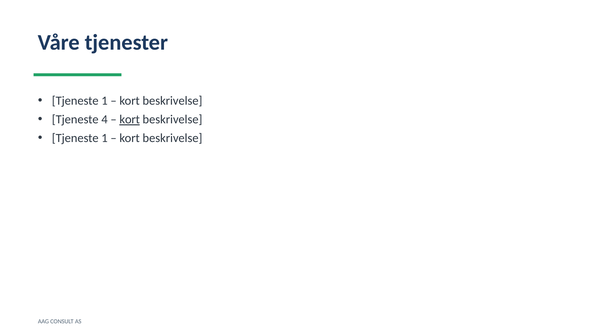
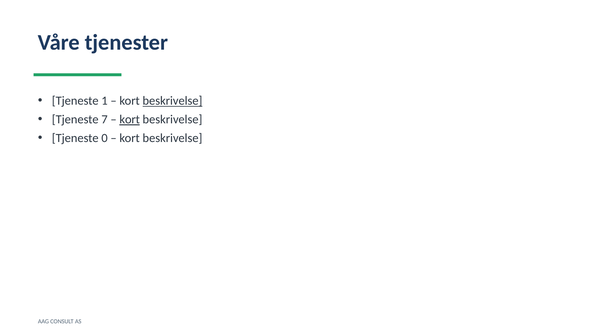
beskrivelse underline: none -> present (172, 101)
4: 4 -> 7 (104, 120)
1: 1 -> 0 (104, 138)
